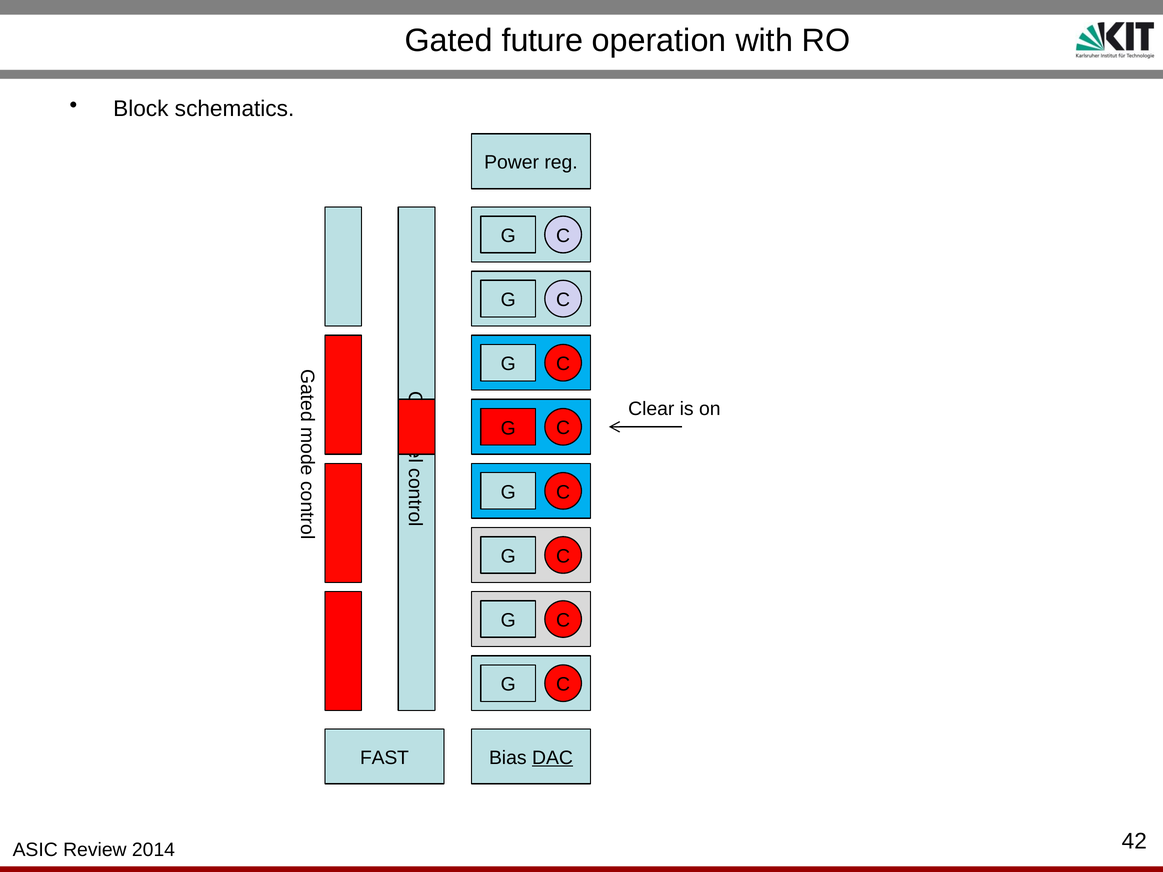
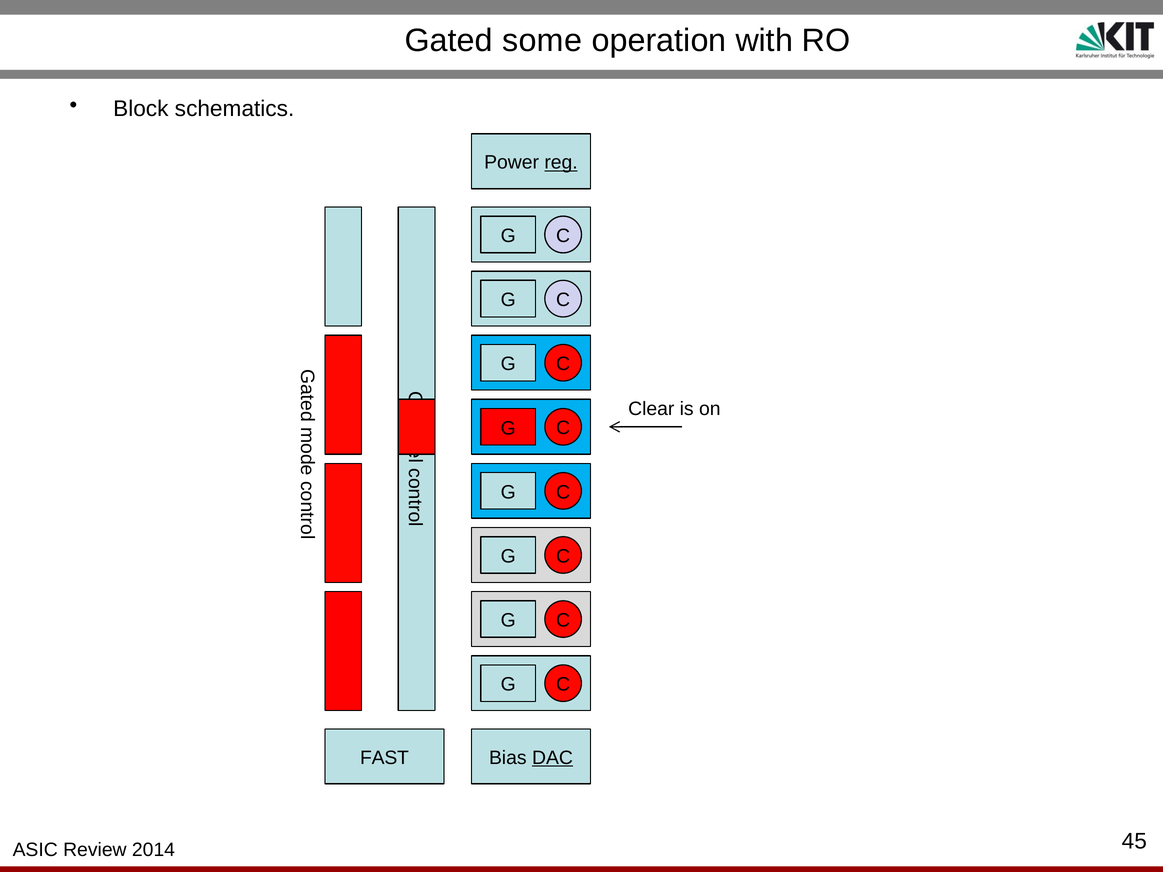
future: future -> some (542, 41)
reg underline: none -> present (561, 163)
42: 42 -> 45 (1134, 842)
